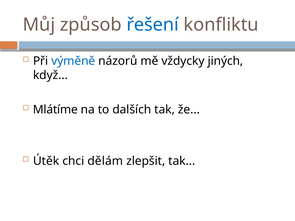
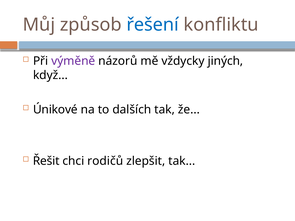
výměně colour: blue -> purple (73, 61)
Mlátíme: Mlátíme -> Únikové (55, 110)
Útěk: Útěk -> Řešit (46, 161)
dělám: dělám -> rodičů (105, 161)
